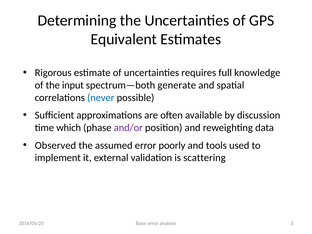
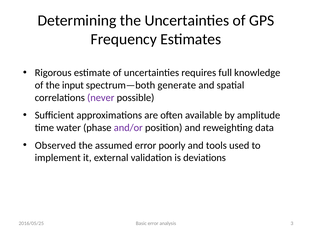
Equivalent: Equivalent -> Frequency (124, 39)
never colour: blue -> purple (101, 98)
discussion: discussion -> amplitude (259, 115)
which: which -> water (69, 128)
scattering: scattering -> deviations (205, 158)
